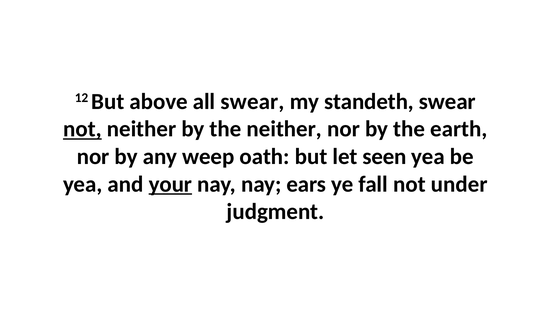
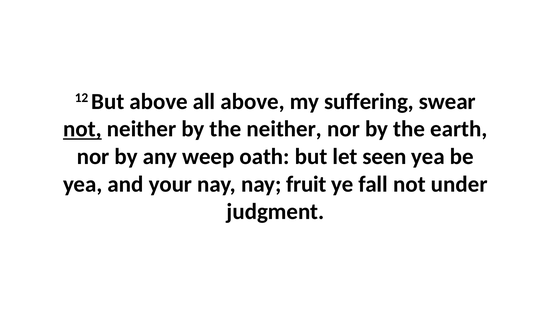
all swear: swear -> above (253, 101)
standeth: standeth -> suffering (369, 101)
your underline: present -> none (170, 184)
ears: ears -> fruit (306, 184)
